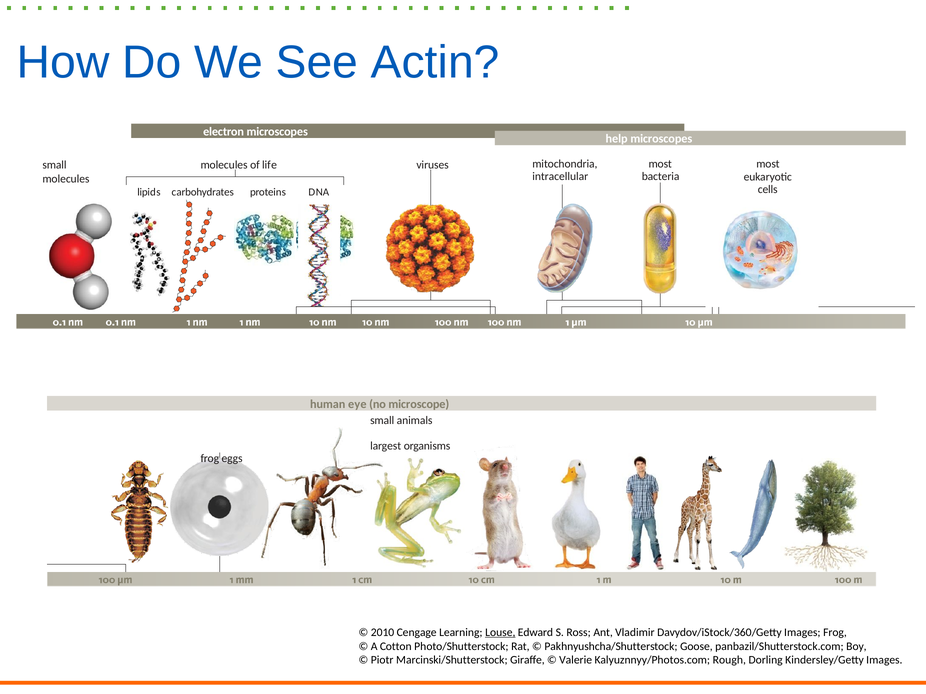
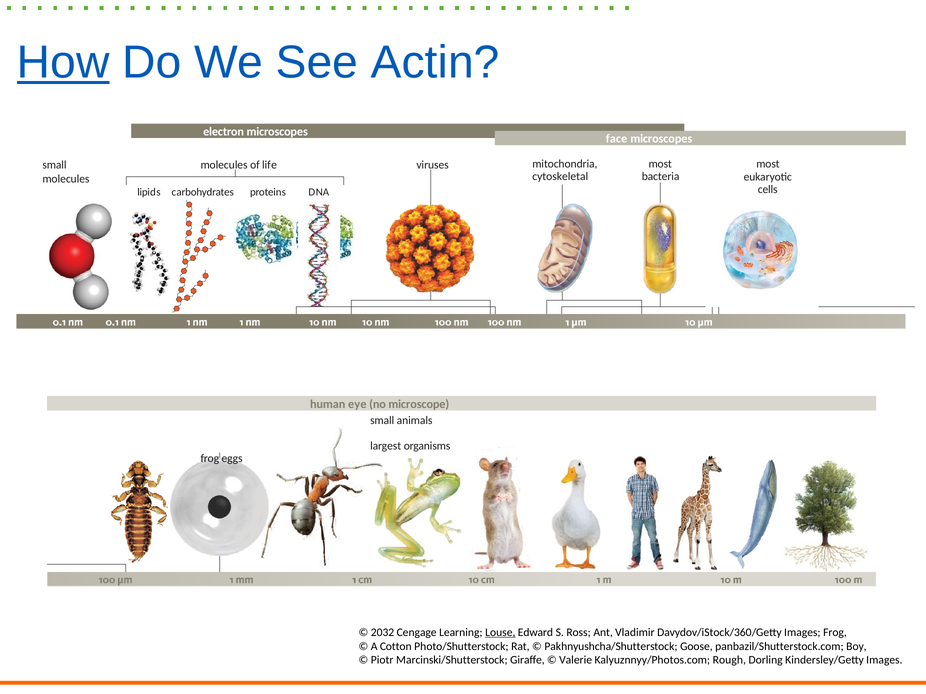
How underline: none -> present (63, 63)
help: help -> face (617, 139)
intracellular: intracellular -> cytoskeletal (560, 177)
2010: 2010 -> 2032 (383, 633)
